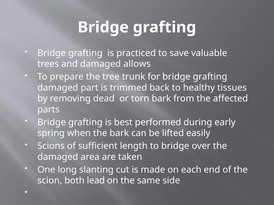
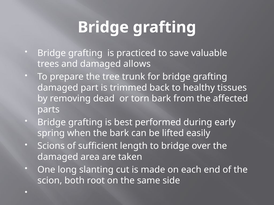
lead: lead -> root (96, 181)
